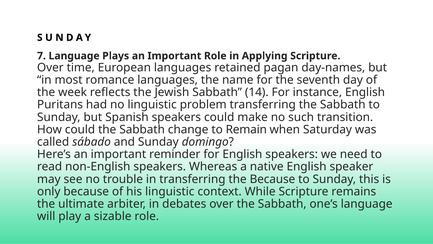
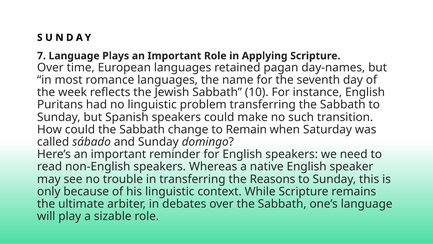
14: 14 -> 10 (257, 92)
the Because: Because -> Reasons (272, 179)
